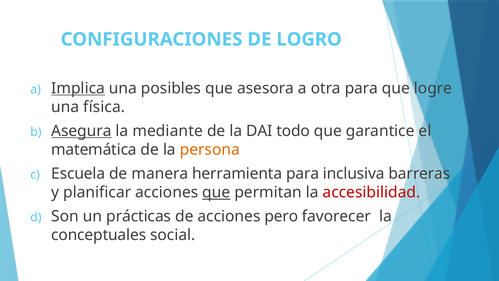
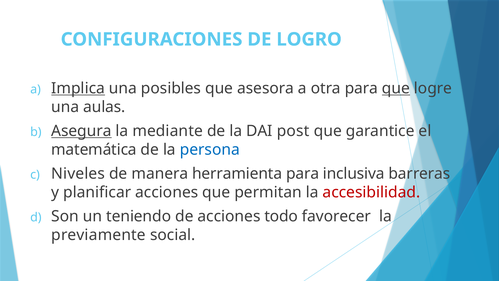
que underline: none -> present (396, 88)
física: física -> aulas (104, 107)
todo: todo -> post (293, 131)
persona colour: orange -> blue (210, 150)
Escuela: Escuela -> Niveles (78, 173)
que underline: present -> none (216, 192)
prácticas: prácticas -> teniendo (139, 216)
pero: pero -> todo (281, 216)
conceptuales: conceptuales -> previamente (99, 235)
